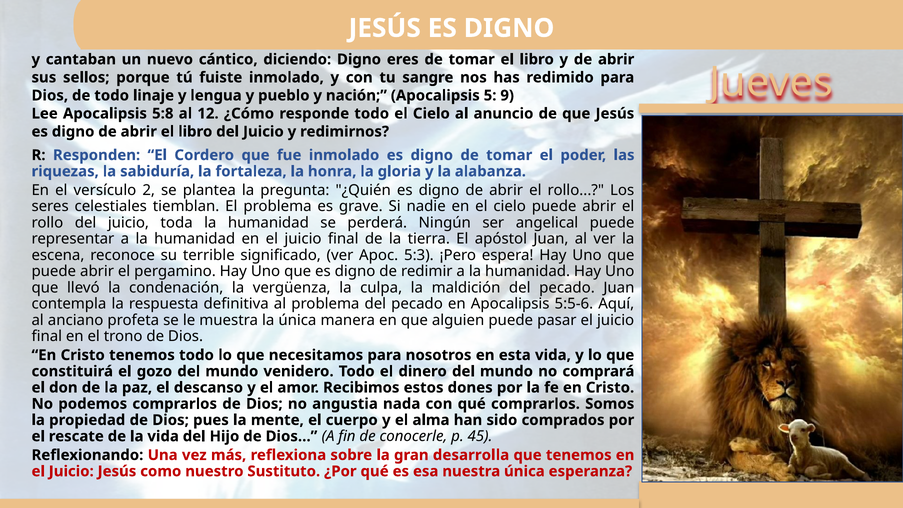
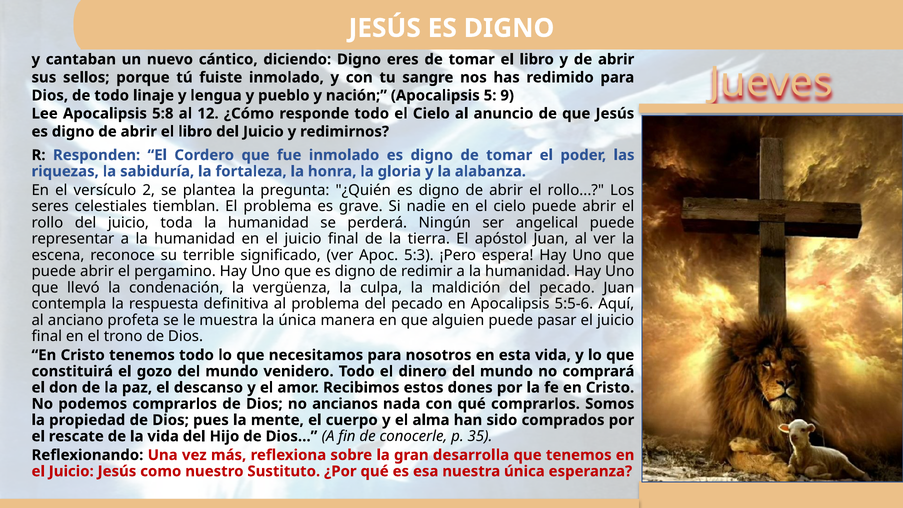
angustia: angustia -> ancianos (345, 404)
45: 45 -> 35 (480, 436)
